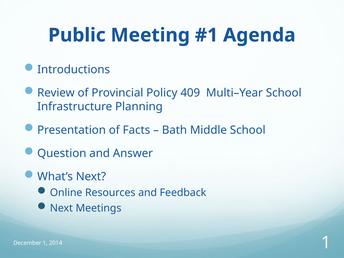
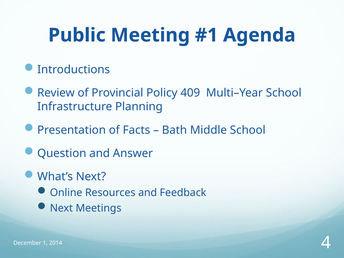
2014 1: 1 -> 4 (326, 243)
